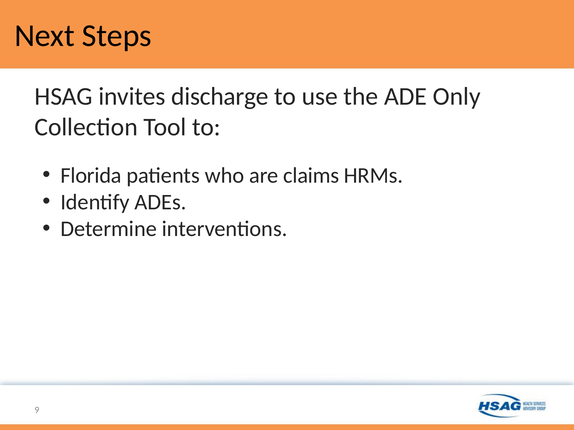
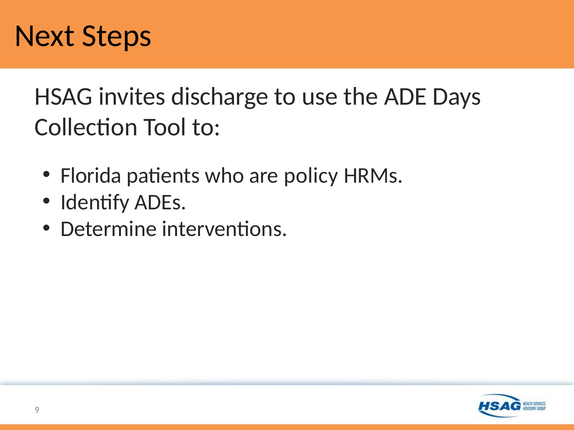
Only: Only -> Days (457, 97)
claims: claims -> policy (311, 176)
